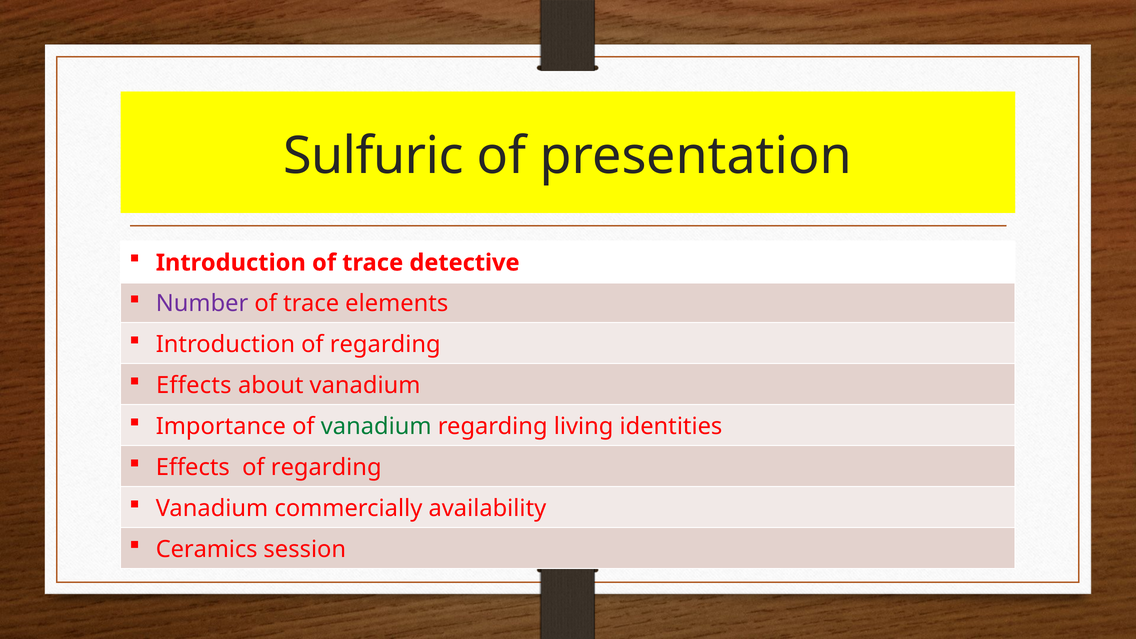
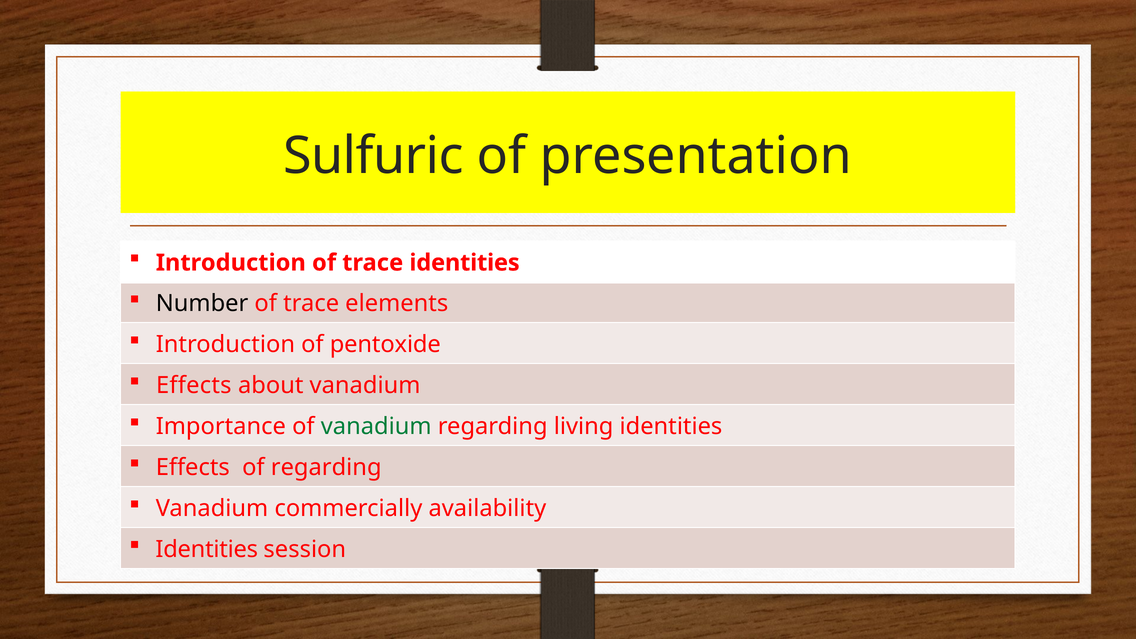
trace detective: detective -> identities (465, 263)
Number colour: purple -> black (202, 304)
Introduction of regarding: regarding -> pentoxide (385, 345)
Ceramics: Ceramics -> Identities (207, 549)
